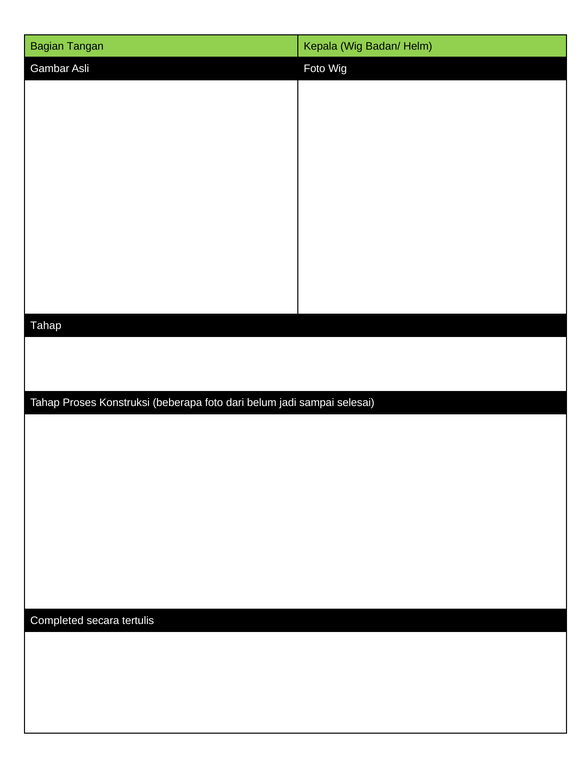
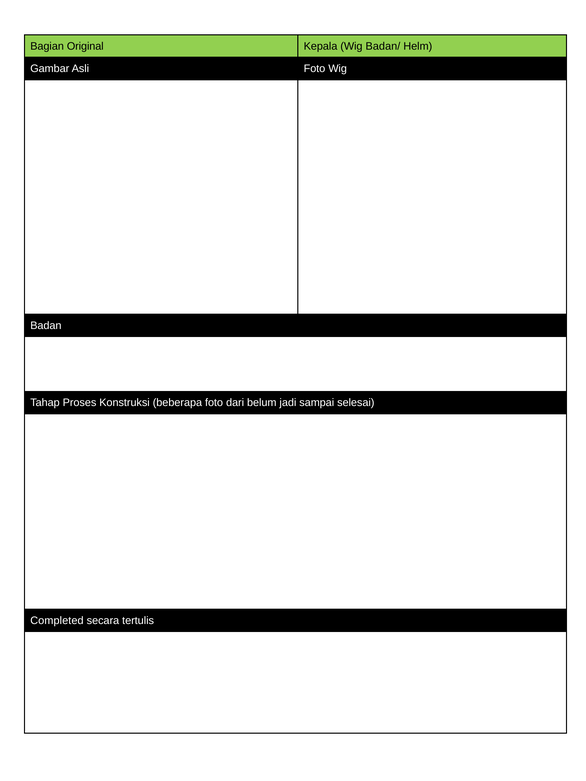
Tangan: Tangan -> Original (85, 46)
Tahap: Tahap -> Badan (46, 326)
